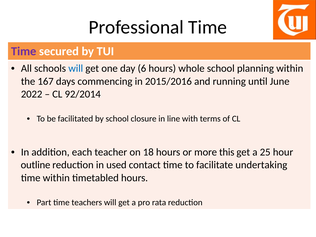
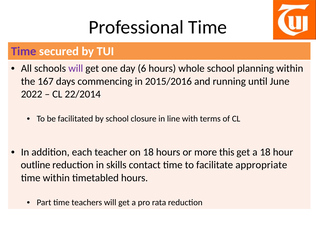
will colour: blue -> purple (76, 68)
92/2014: 92/2014 -> 22/2014 (83, 94)
a 25: 25 -> 18 (265, 152)
used: used -> skills (116, 165)
undertaking: undertaking -> appropriate (261, 165)
